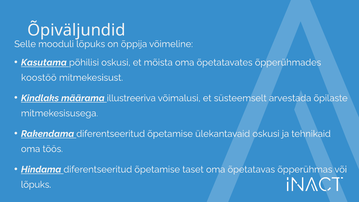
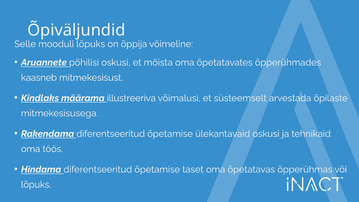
Kasutama: Kasutama -> Aruannete (44, 62)
koostöö: koostöö -> kaasneb (39, 78)
